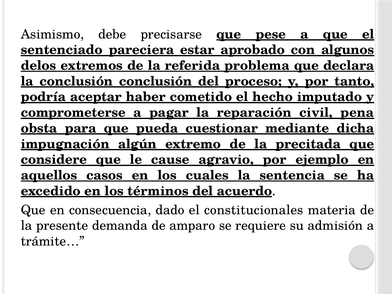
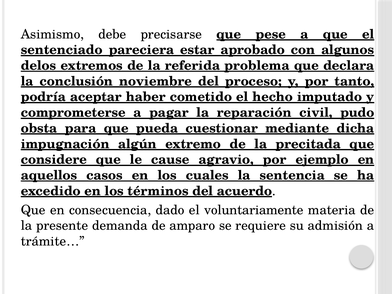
conclusión conclusión: conclusión -> noviembre (156, 81)
pena: pena -> pudo (357, 113)
constitucionales: constitucionales -> voluntariamente (254, 210)
